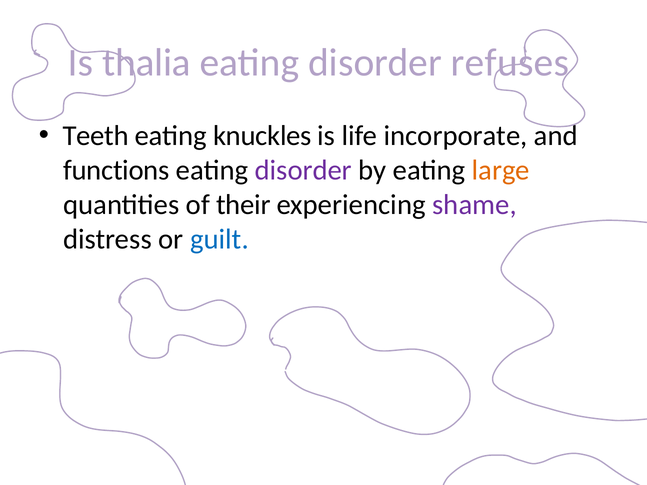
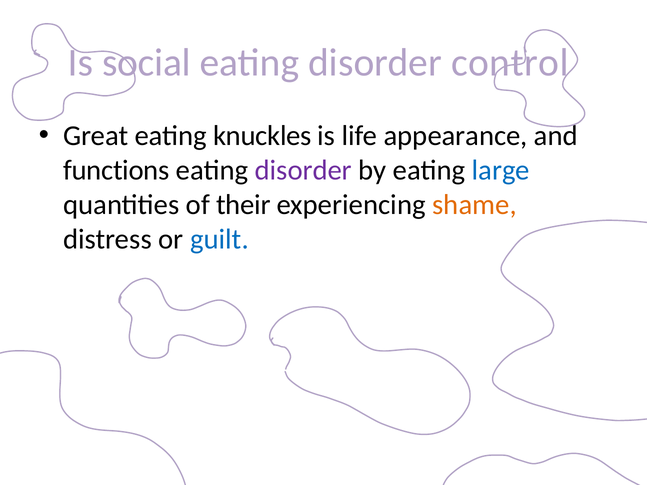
thalia: thalia -> social (147, 63)
refuses: refuses -> control (510, 63)
Teeth: Teeth -> Great (96, 136)
incorporate: incorporate -> appearance (456, 136)
large colour: orange -> blue (501, 170)
shame colour: purple -> orange (474, 205)
